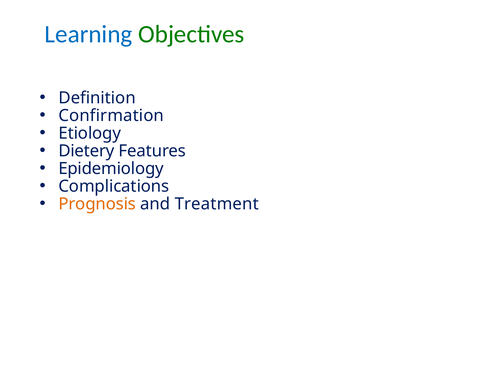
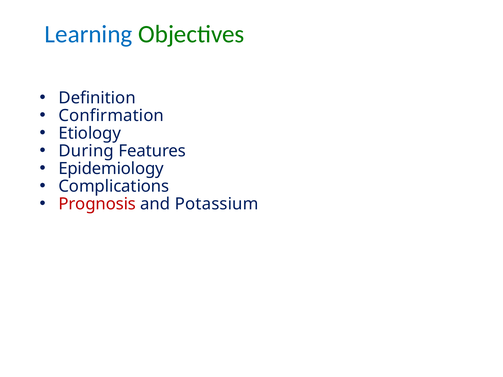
Dietery: Dietery -> During (86, 151)
Prognosis colour: orange -> red (97, 204)
Treatment: Treatment -> Potassium (217, 204)
